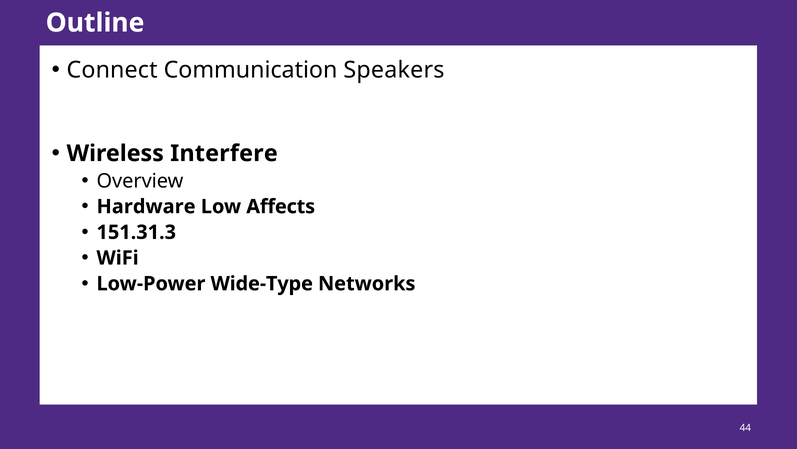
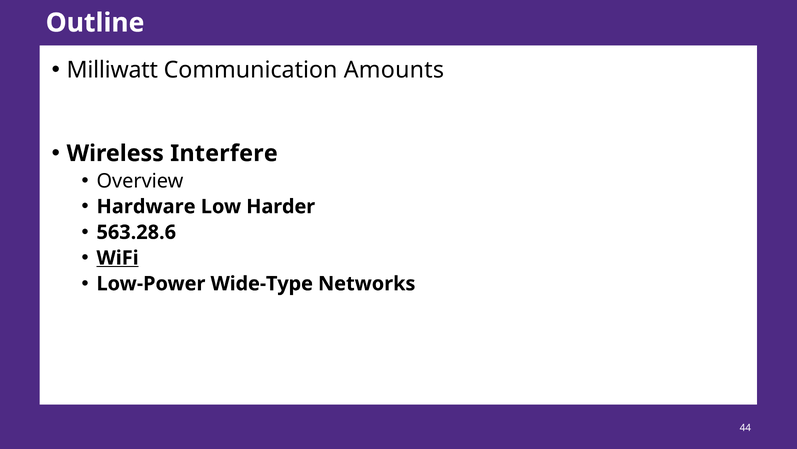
Connect: Connect -> Milliwatt (112, 70)
Speakers: Speakers -> Amounts (394, 70)
Affects: Affects -> Harder (281, 206)
151.31.3: 151.31.3 -> 563.28.6 (136, 232)
WiFi underline: none -> present (118, 258)
